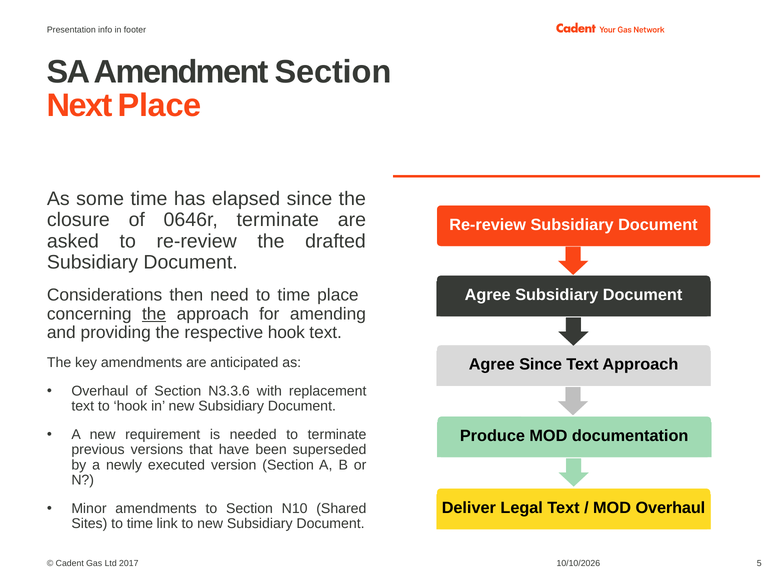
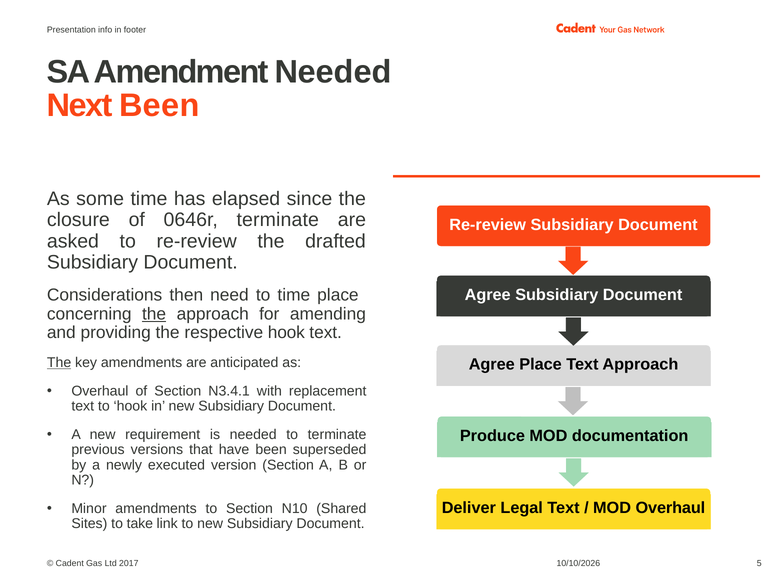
Amendment Section: Section -> Needed (333, 72)
Next Place: Place -> Been (159, 105)
The underline: none -> present (59, 363)
Agree Since: Since -> Place (541, 364)
N3.3.6: N3.3.6 -> N3.4.1 (229, 391)
Sites to time: time -> take (140, 524)
